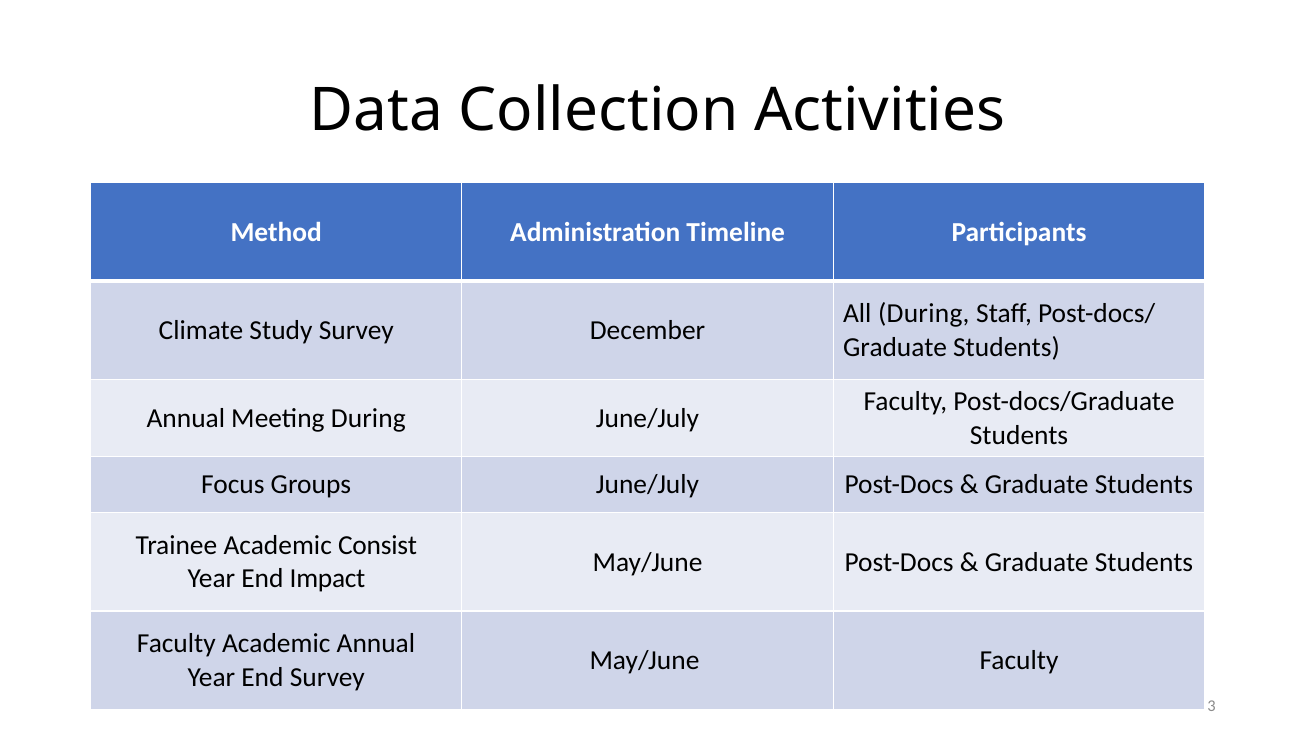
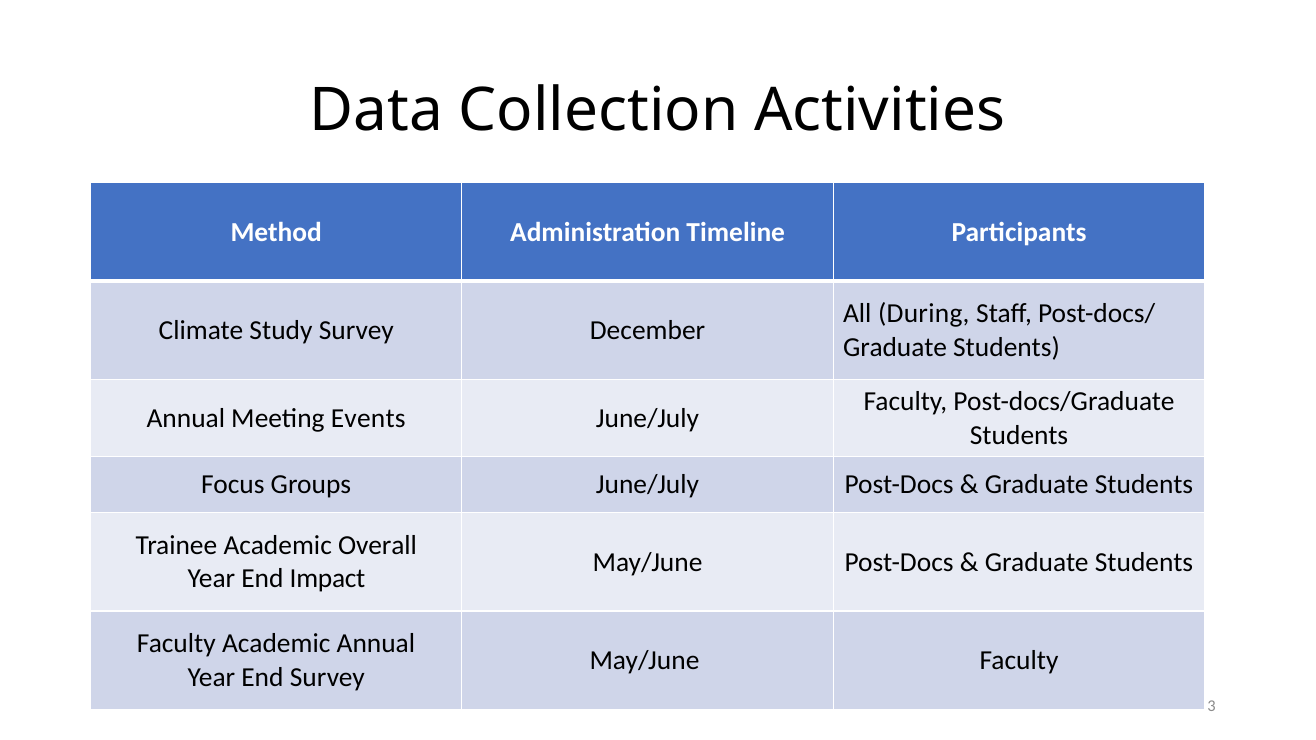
Meeting During: During -> Events (368, 418)
Consist: Consist -> Overall (377, 545)
